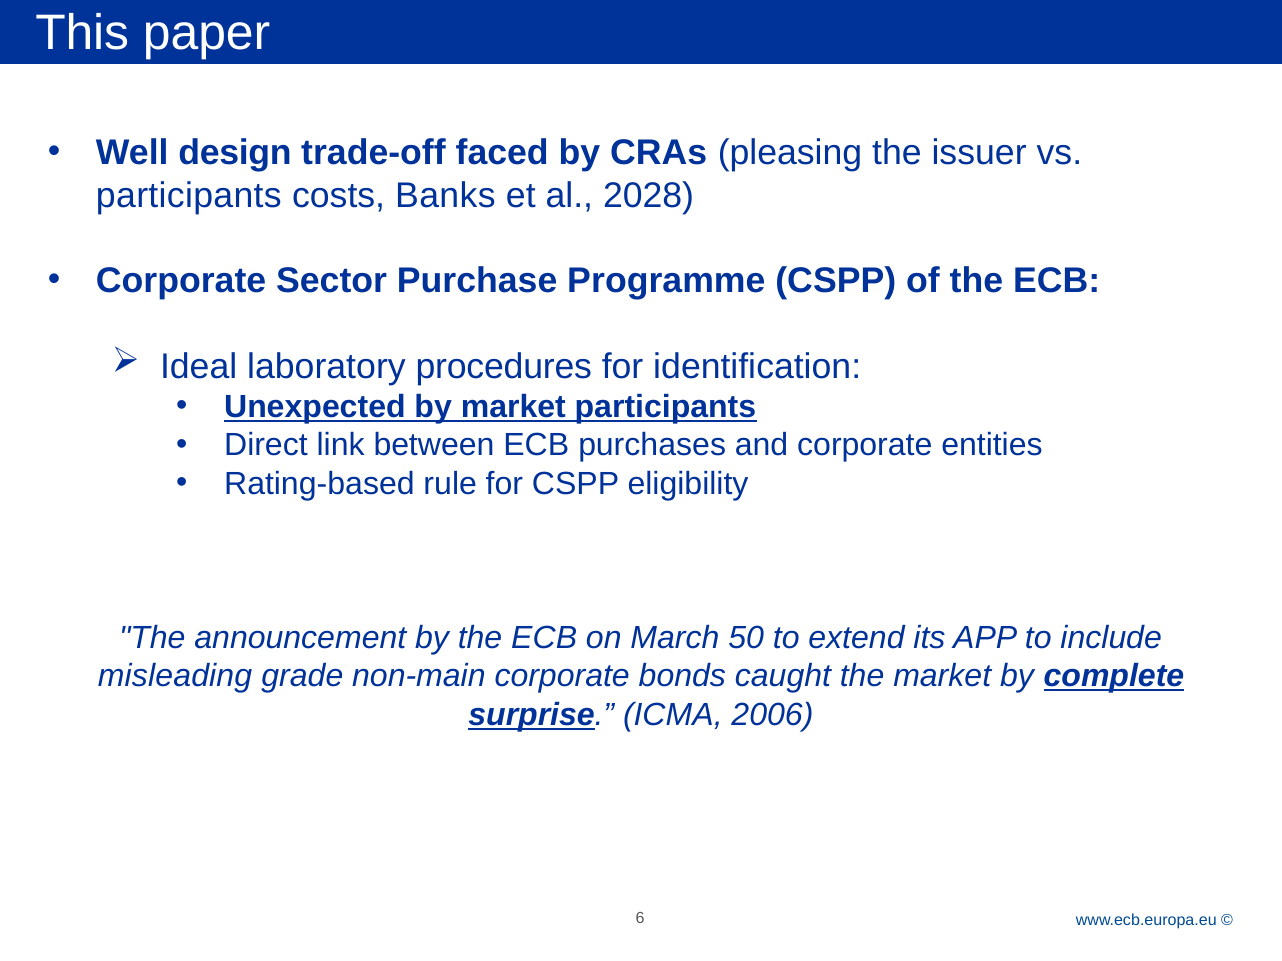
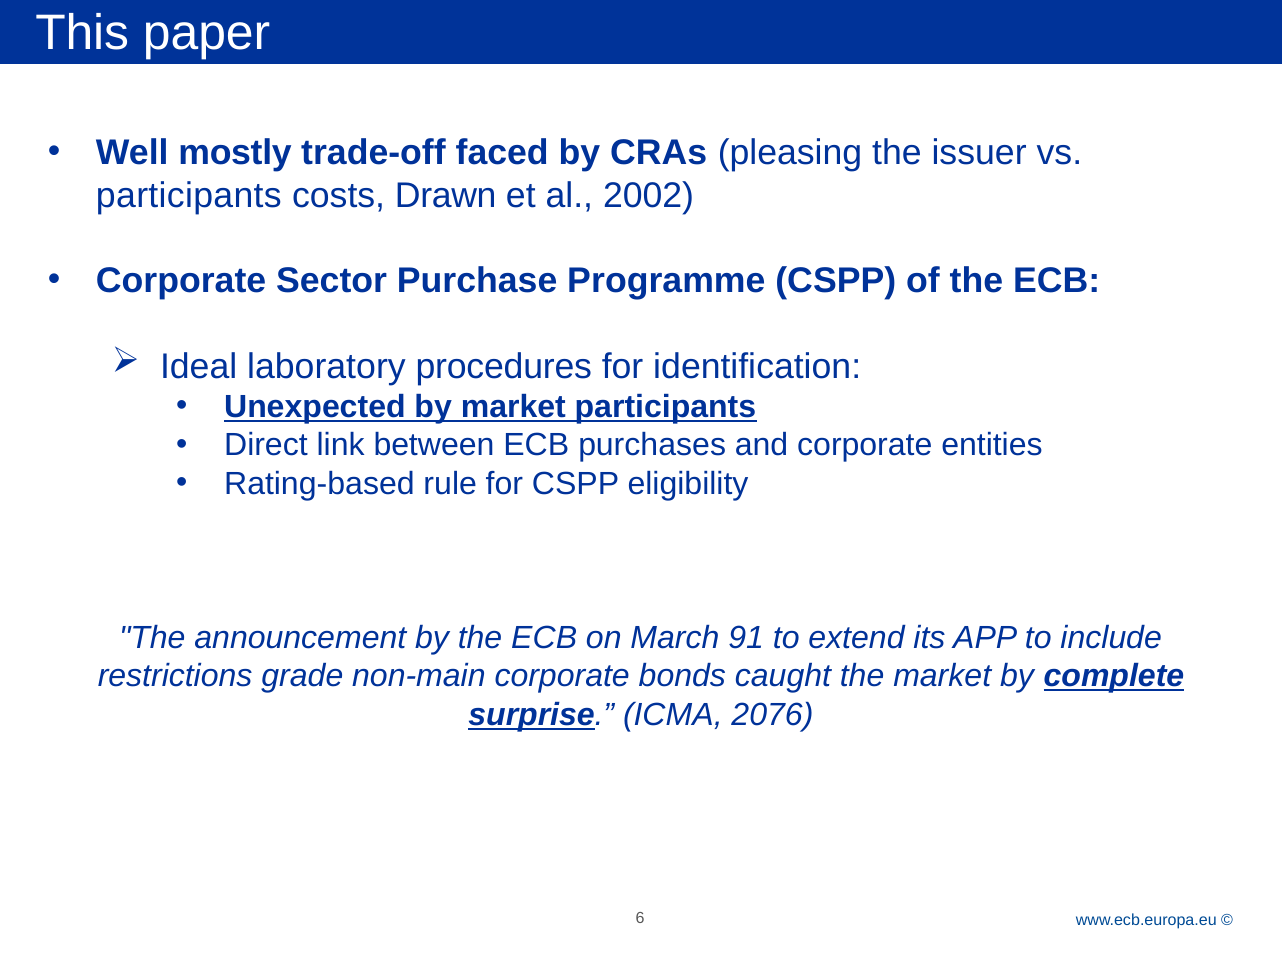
design: design -> mostly (235, 153)
Banks: Banks -> Drawn (446, 196)
2028: 2028 -> 2002 (649, 196)
50: 50 -> 91 (746, 638)
misleading: misleading -> restrictions (175, 676)
2006: 2006 -> 2076 (772, 715)
